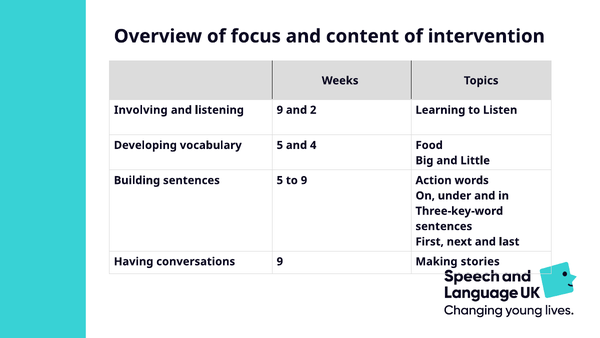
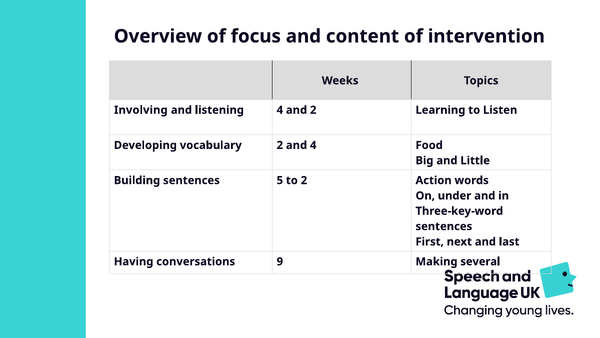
listening 9: 9 -> 4 (280, 110)
vocabulary 5: 5 -> 2 (280, 145)
to 9: 9 -> 2 (304, 180)
stories: stories -> several (480, 261)
